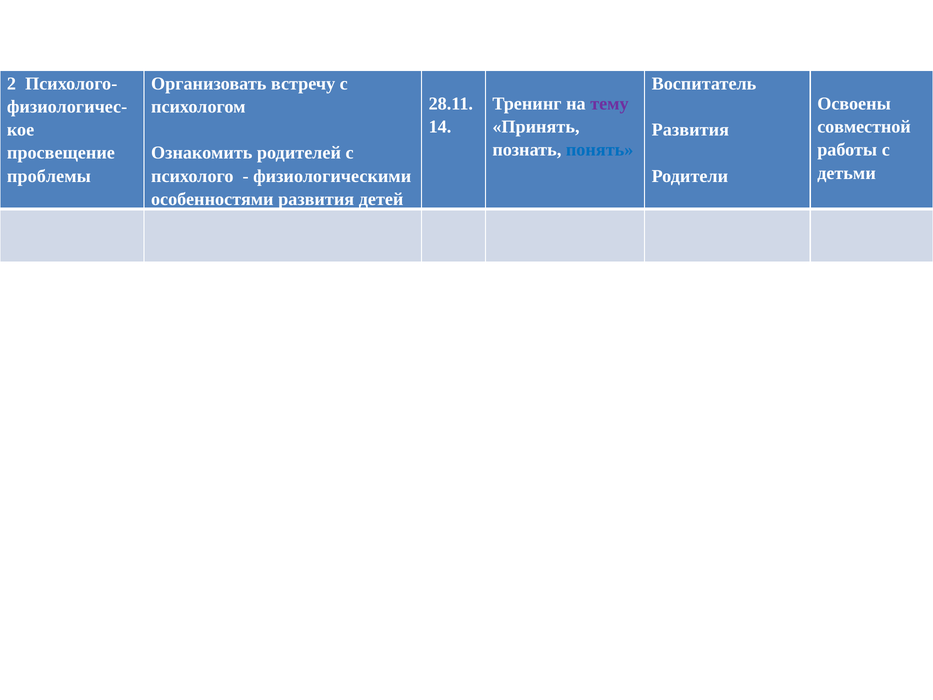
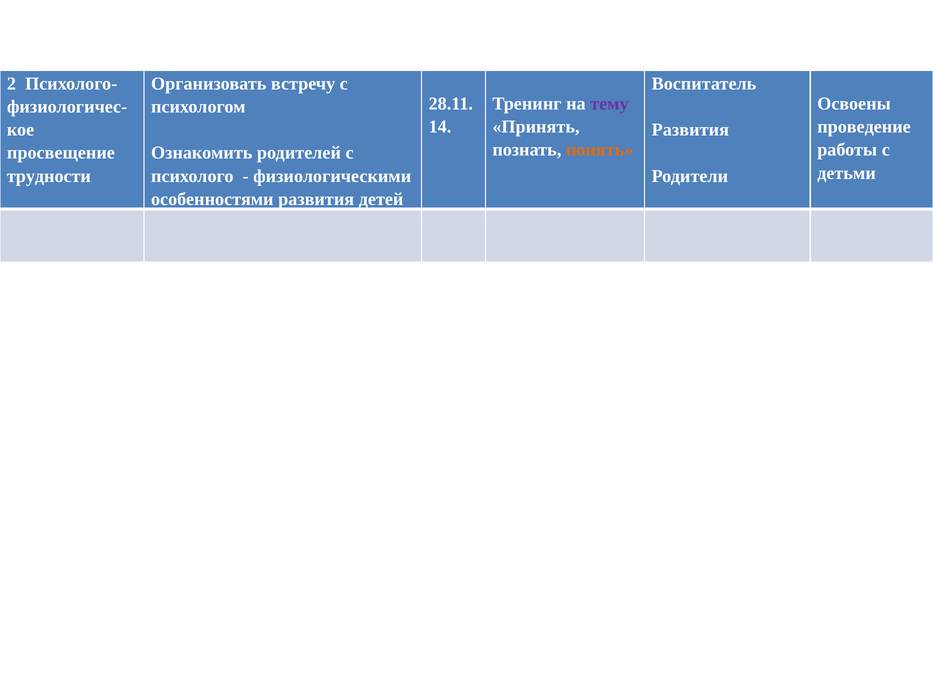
совместной: совместной -> проведение (864, 127)
понять colour: blue -> orange (600, 150)
проблемы: проблемы -> трудности (49, 176)
